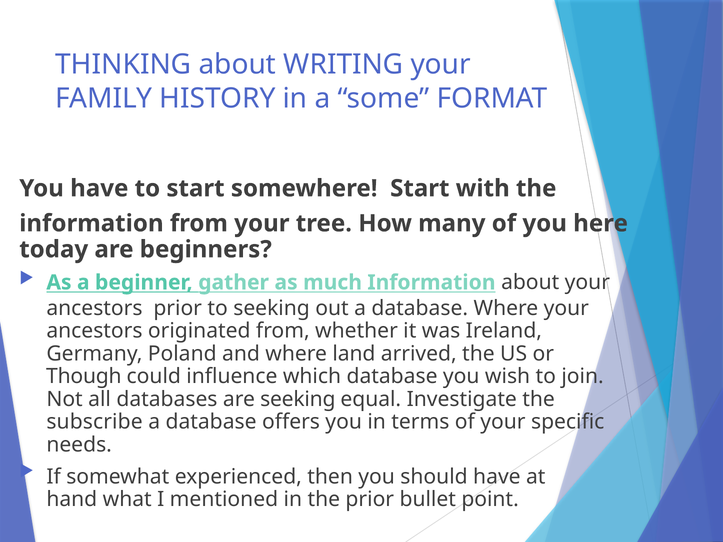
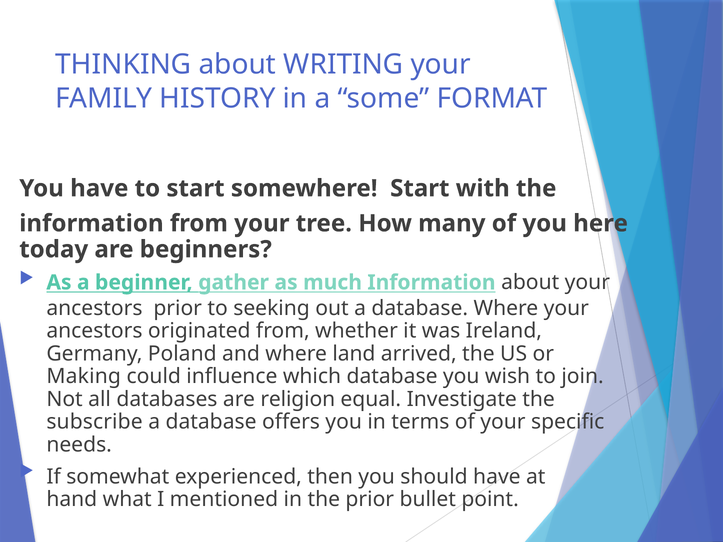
Though: Though -> Making (84, 377)
are seeking: seeking -> religion (298, 399)
